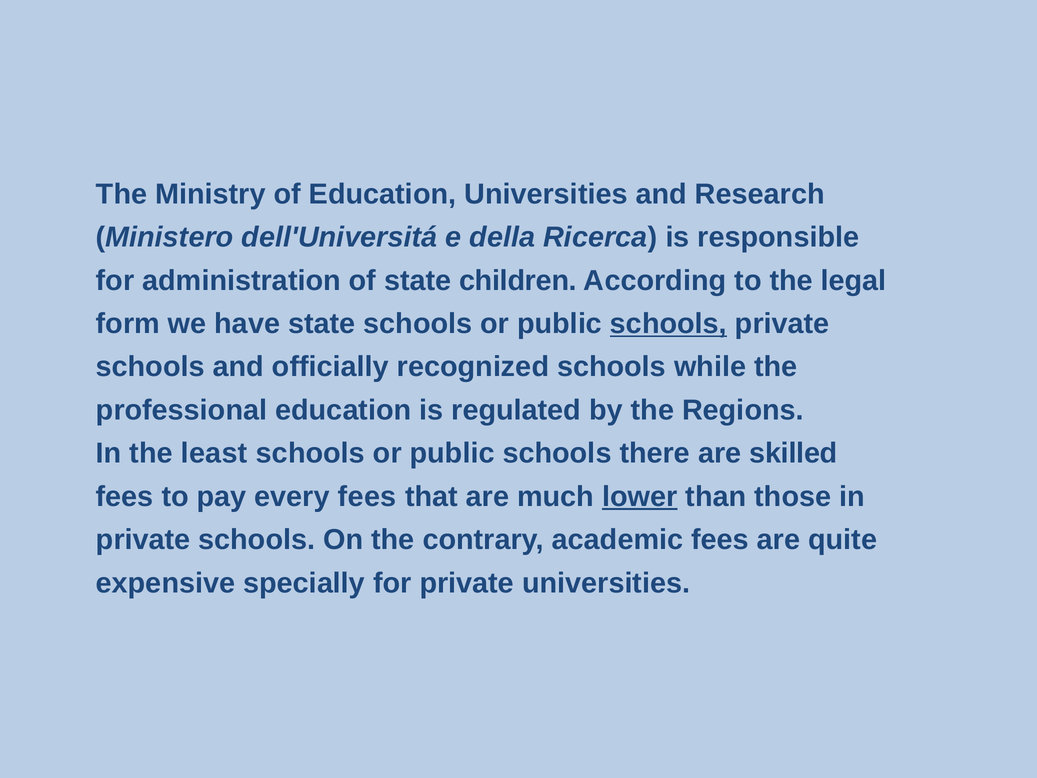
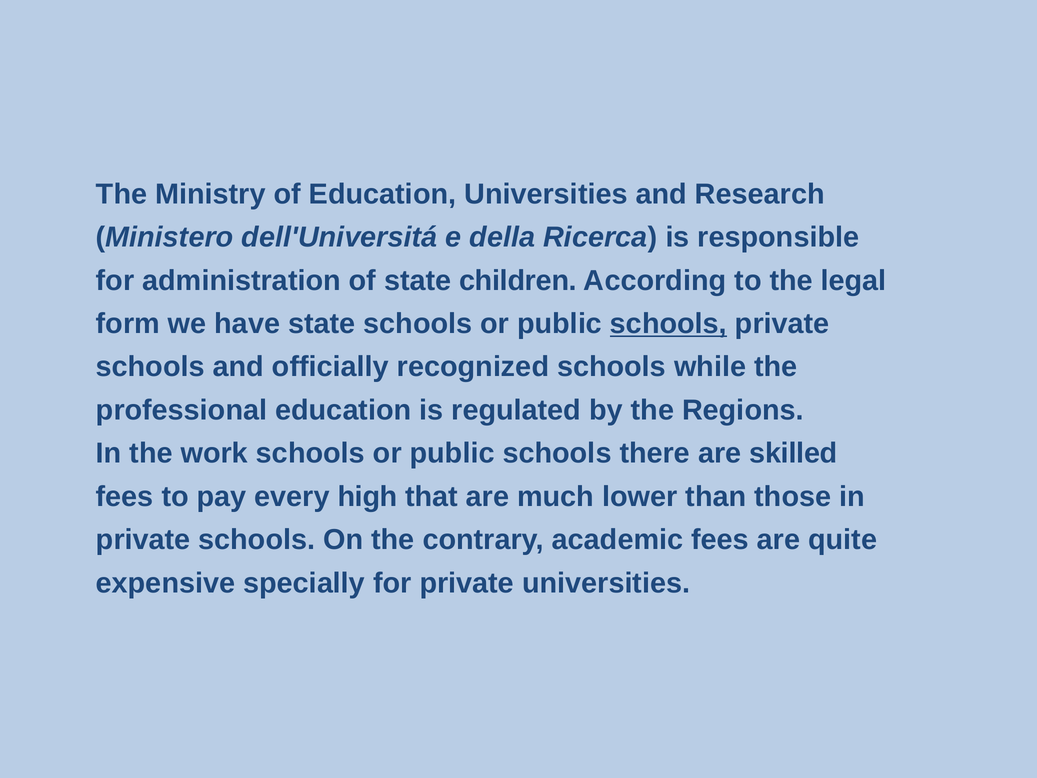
least: least -> work (214, 453)
every fees: fees -> high (368, 496)
lower underline: present -> none (640, 496)
